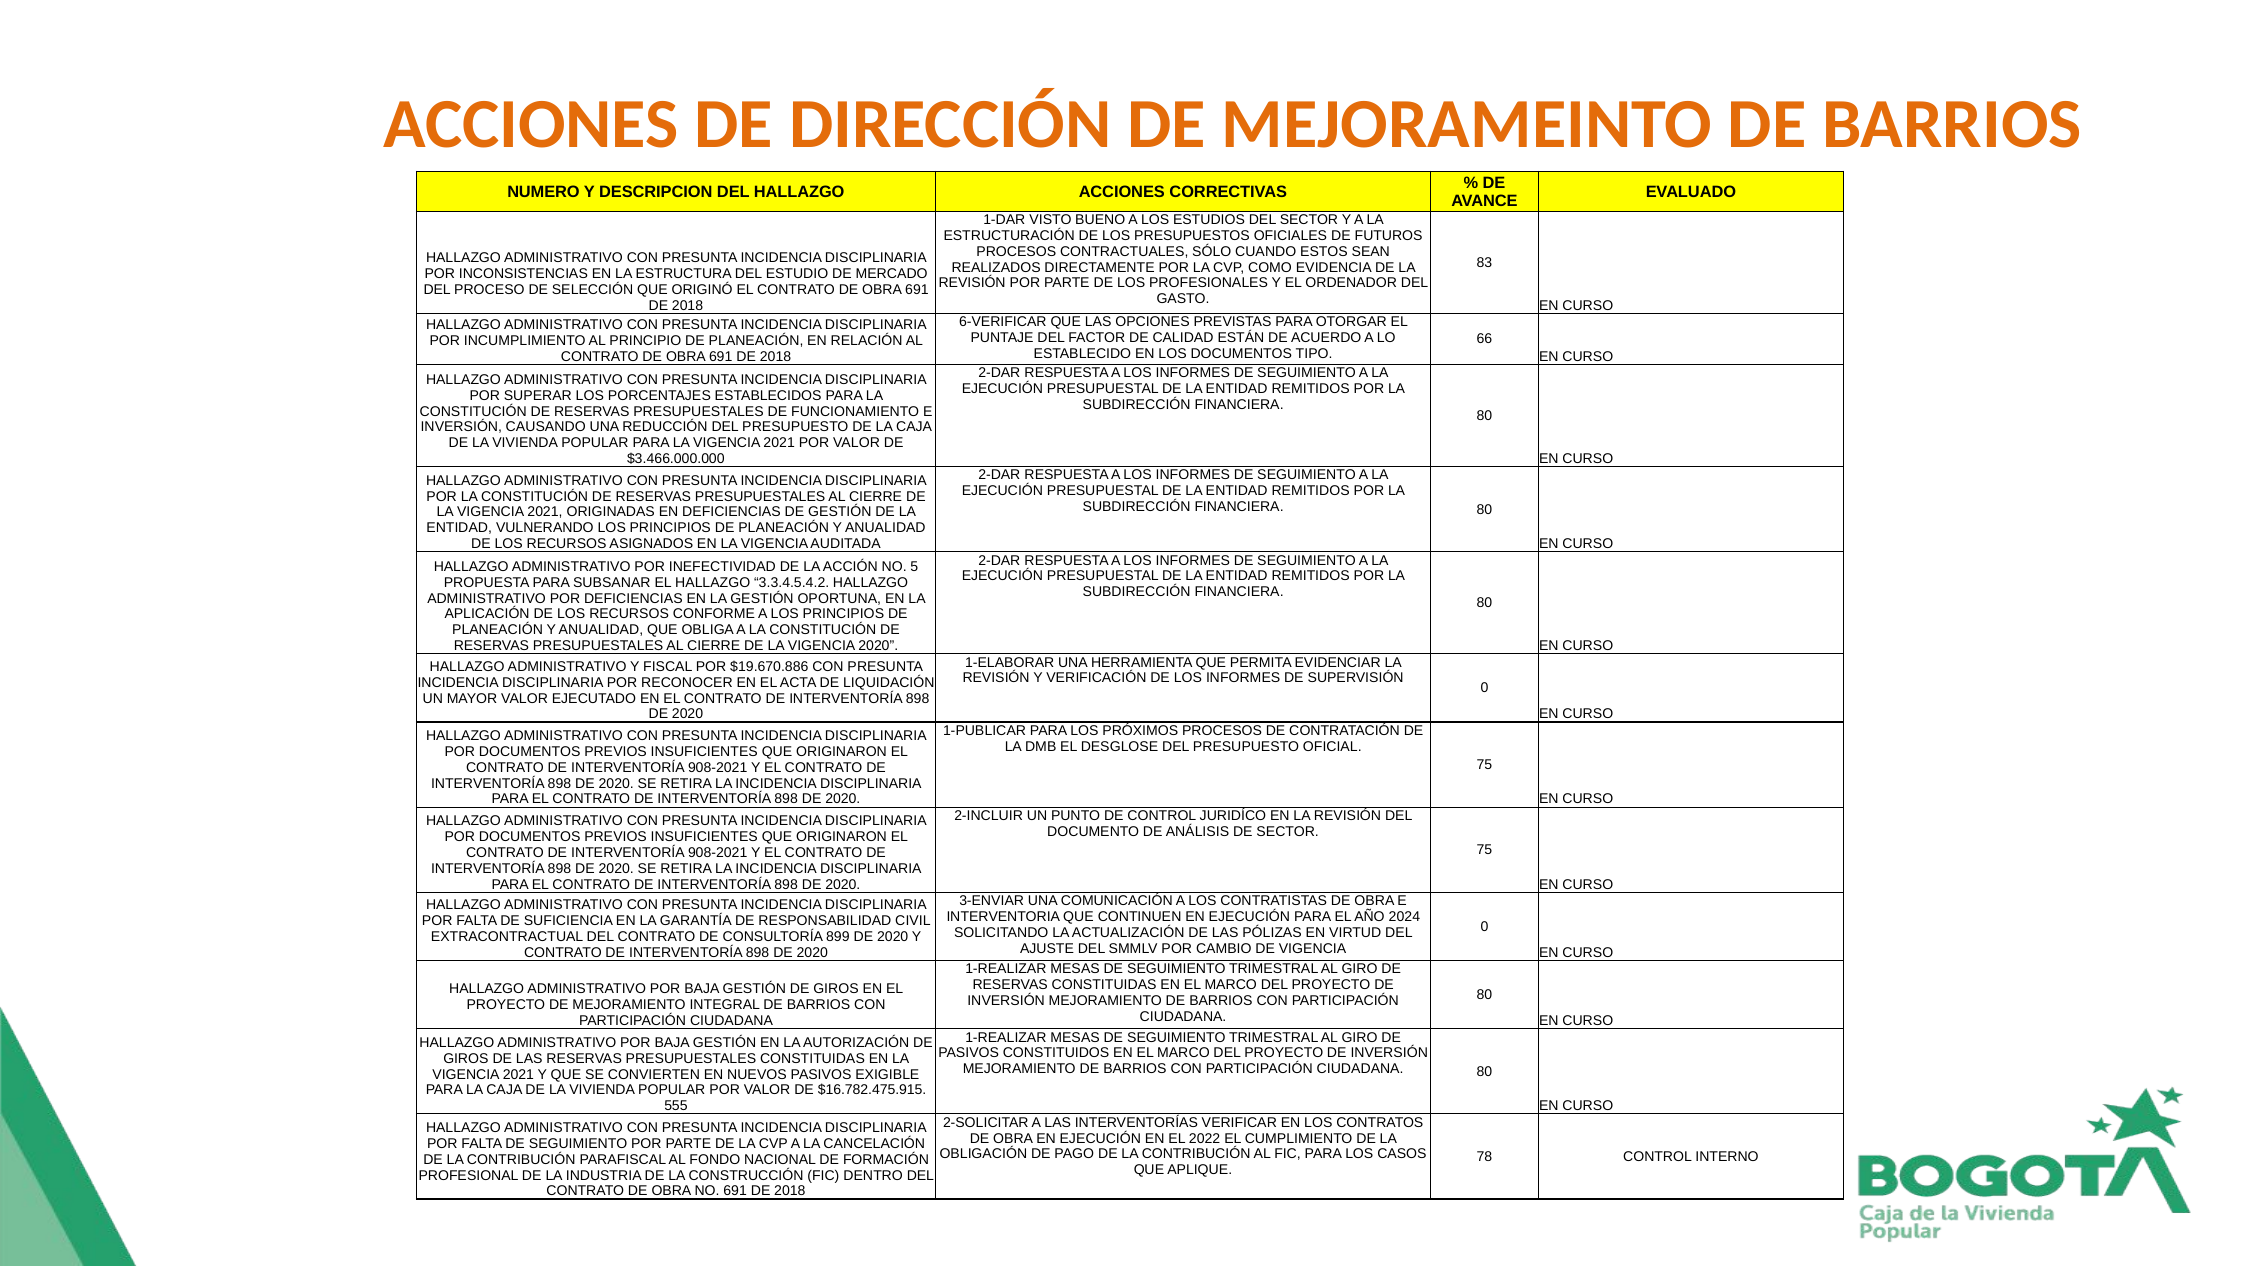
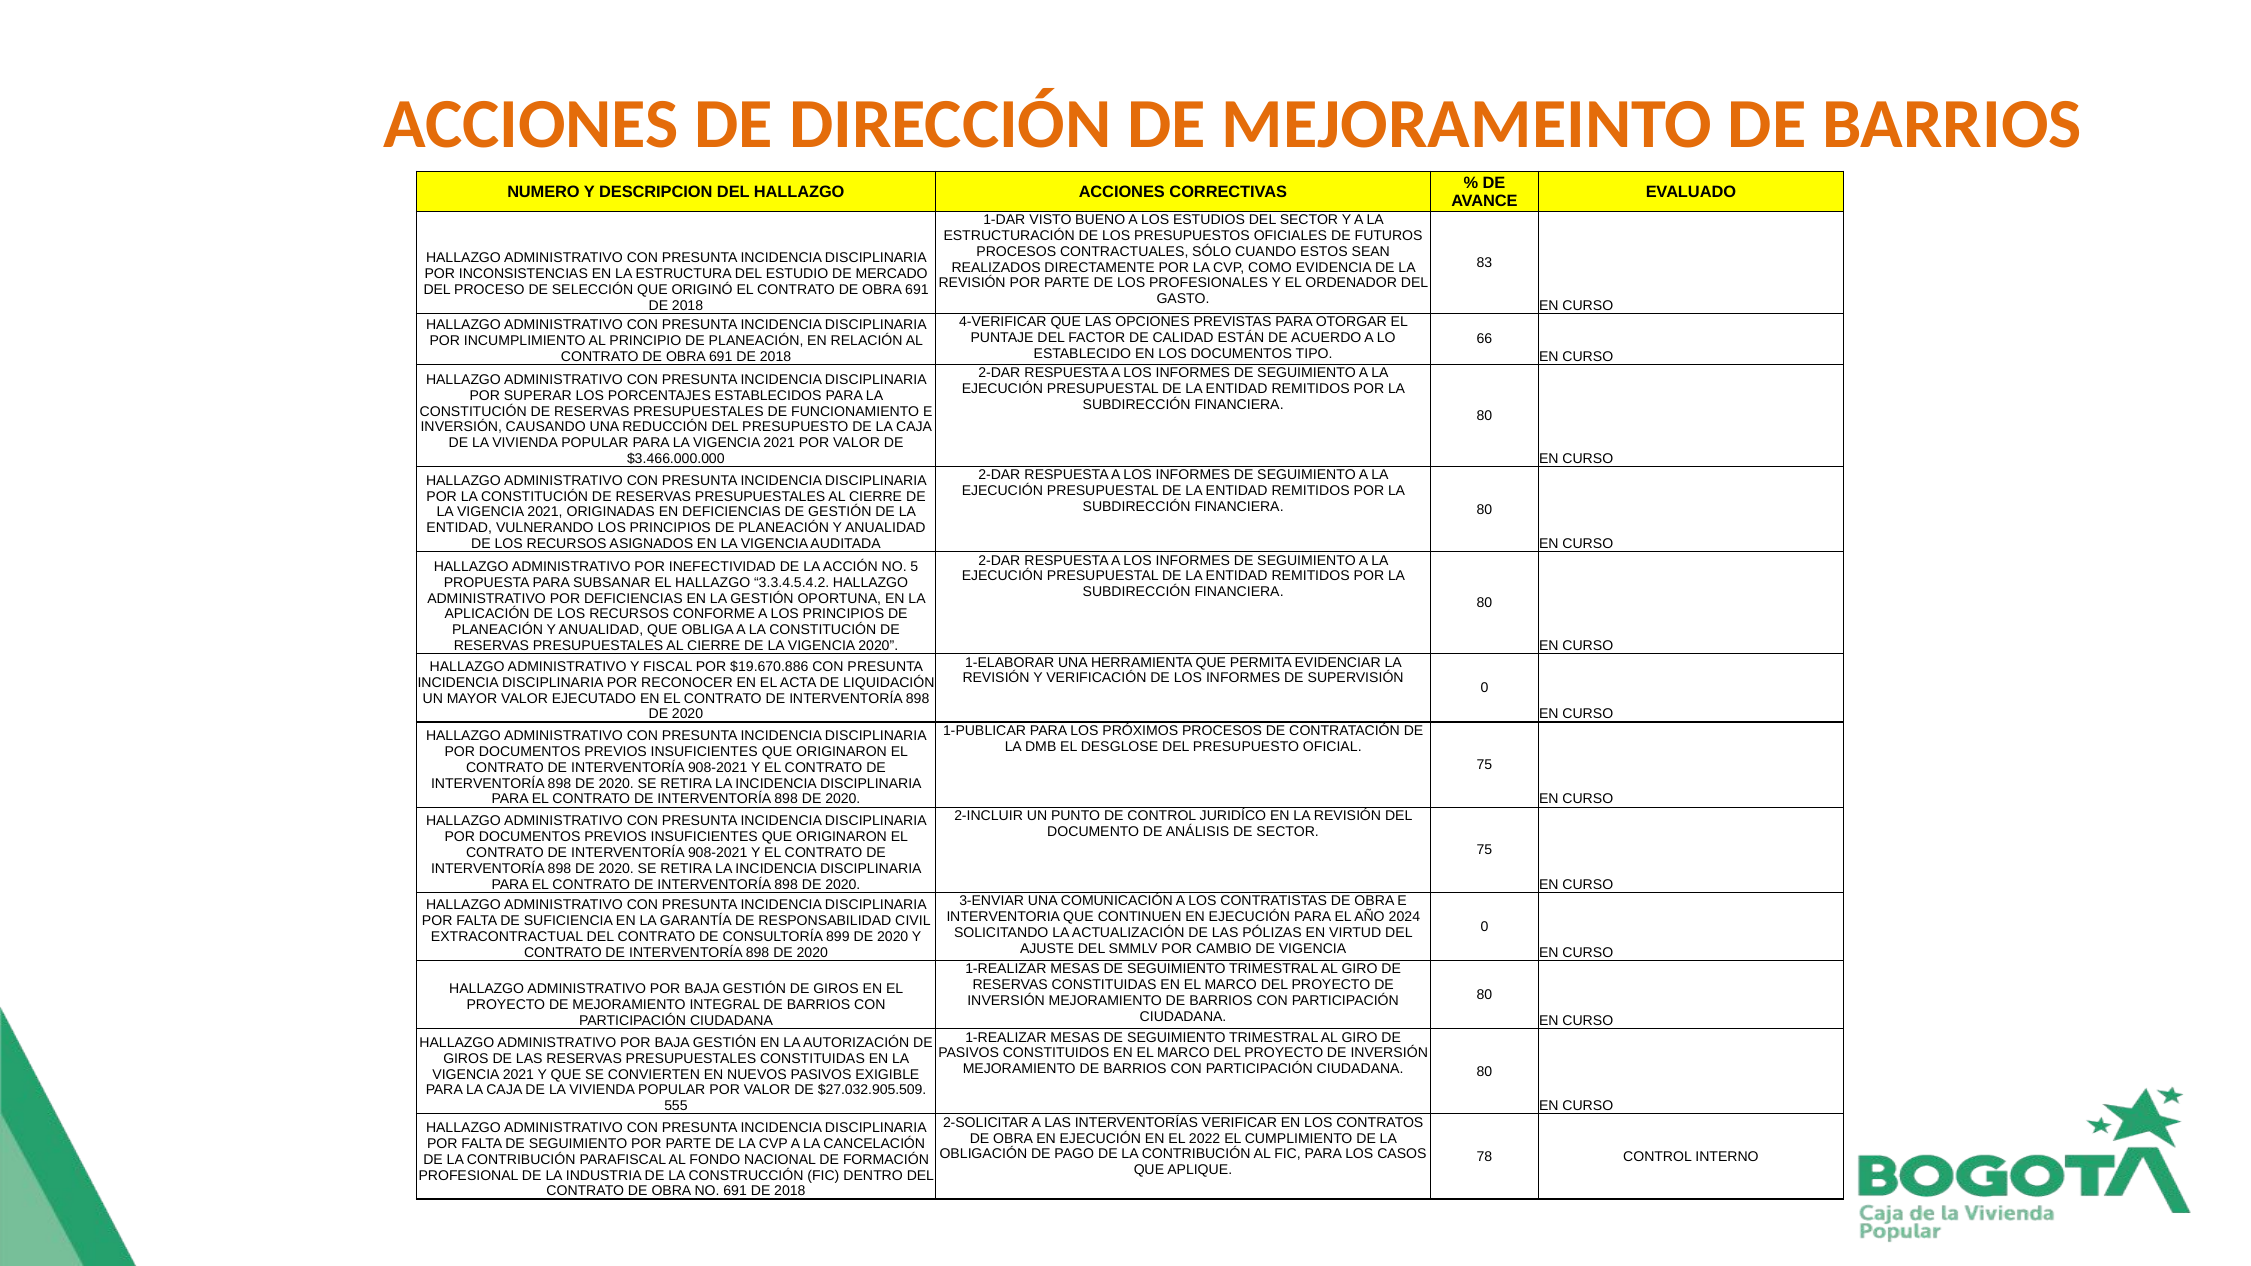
6-VERIFICAR: 6-VERIFICAR -> 4-VERIFICAR (1003, 322)
$16.782.475.915: $16.782.475.915 -> $27.032.905.509 (872, 1090)
